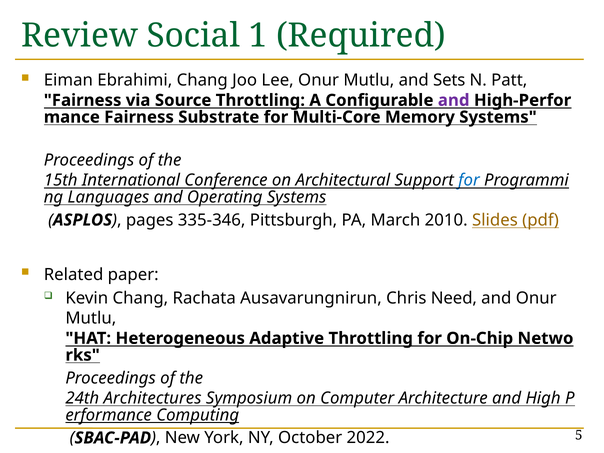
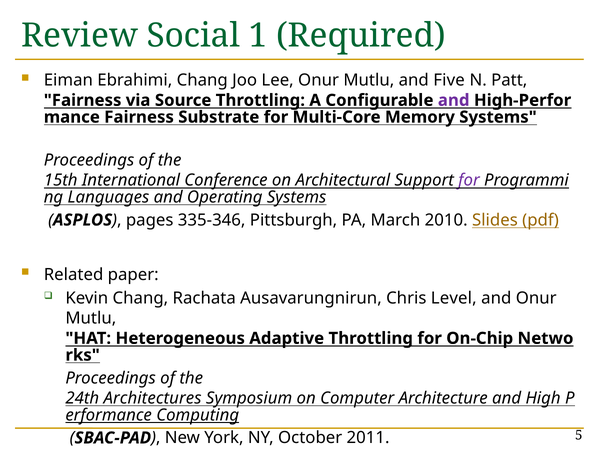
Sets: Sets -> Five (449, 80)
for colour: blue -> purple (469, 180)
Need: Need -> Level (454, 298)
2022: 2022 -> 2011 (368, 438)
